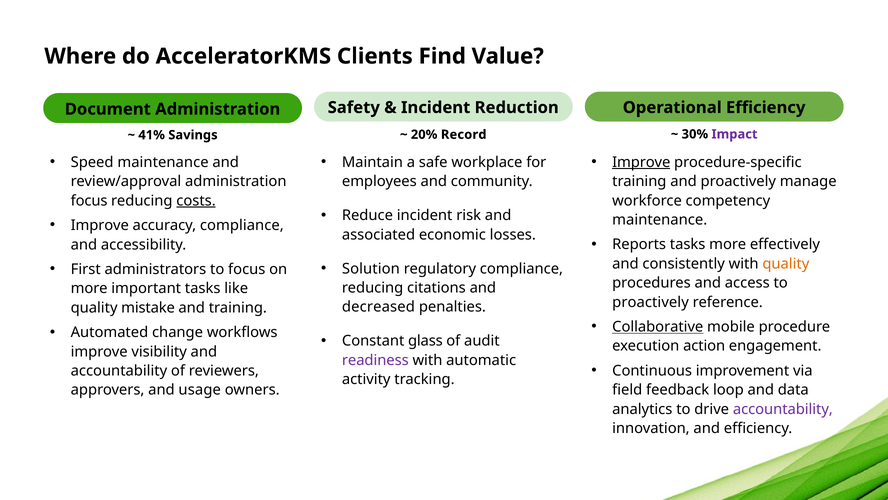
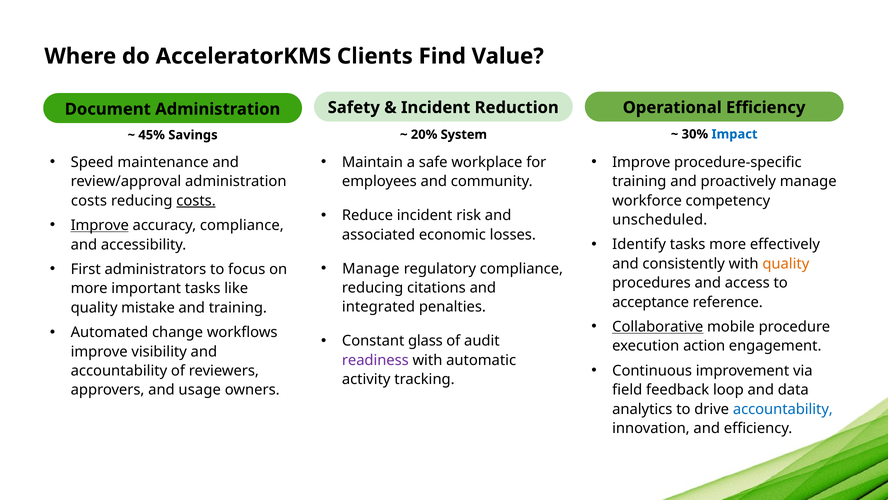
41%: 41% -> 45% (152, 135)
Record: Record -> System (464, 134)
Impact colour: purple -> blue (735, 134)
Improve underline: present -> none (641, 162)
focus: focus -> costs (89, 200)
maintenance: maintenance -> unscheduled (660, 220)
Improve underline: none -> present (100, 225)
Reports: Reports -> Identify (639, 244)
Solution: Solution -> Manage (371, 268)
proactively: proactively -> acceptance (651, 302)
decreased: decreased -> integrated (379, 307)
accountability colour: purple -> blue (783, 409)
